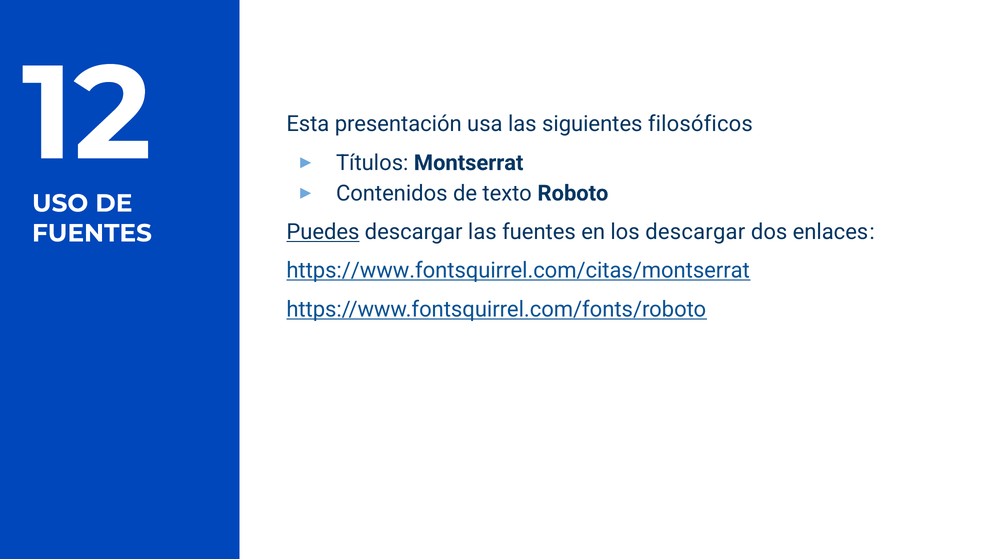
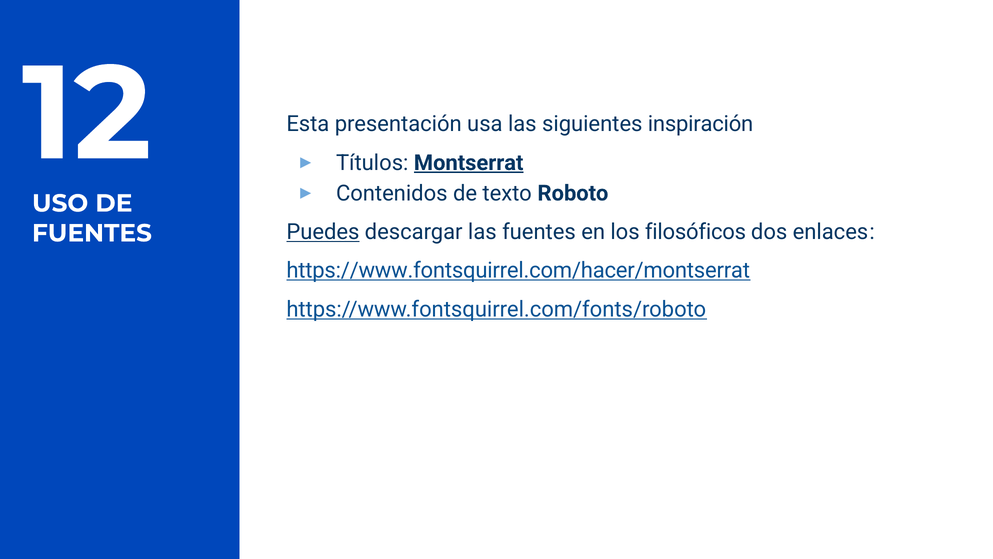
filosóficos: filosóficos -> inspiración (701, 124)
Montserrat underline: none -> present (469, 163)
los descargar: descargar -> filosóficos (695, 232)
https://www.fontsquirrel.com/citas/montserrat: https://www.fontsquirrel.com/citas/montserrat -> https://www.fontsquirrel.com/hacer/montserrat (518, 270)
